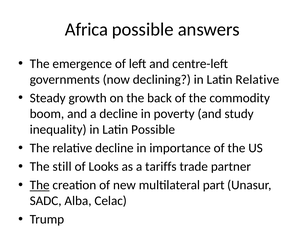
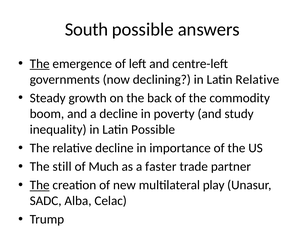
Africa: Africa -> South (86, 30)
The underline: none -> present (40, 64)
Looks: Looks -> Much (104, 166)
tariffs: tariffs -> faster (161, 166)
part: part -> play (214, 185)
